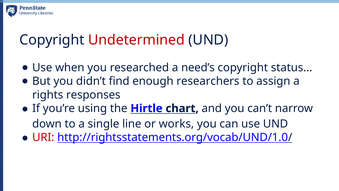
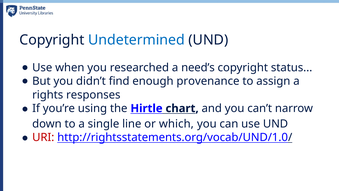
Undetermined colour: red -> blue (136, 40)
researchers: researchers -> provenance (208, 81)
works: works -> which (176, 124)
